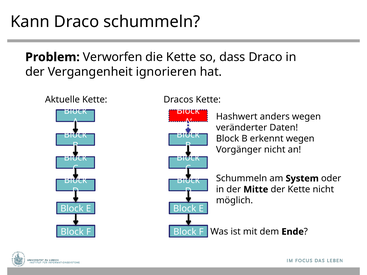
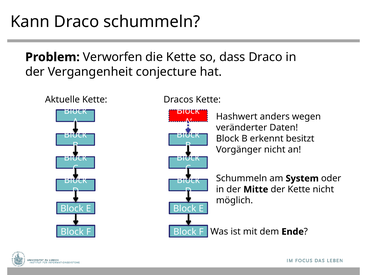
ignorieren: ignorieren -> conjecture (166, 72)
erkennt wegen: wegen -> besitzt (300, 139)
